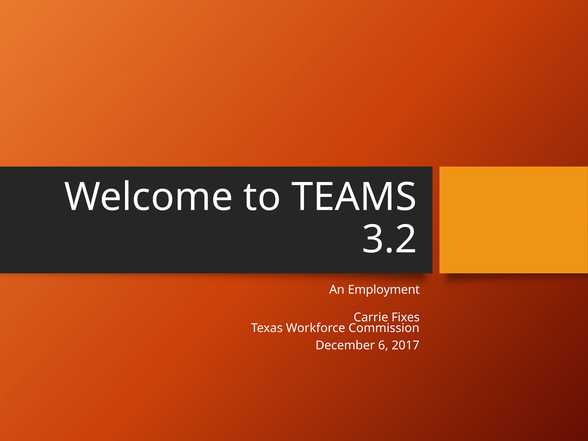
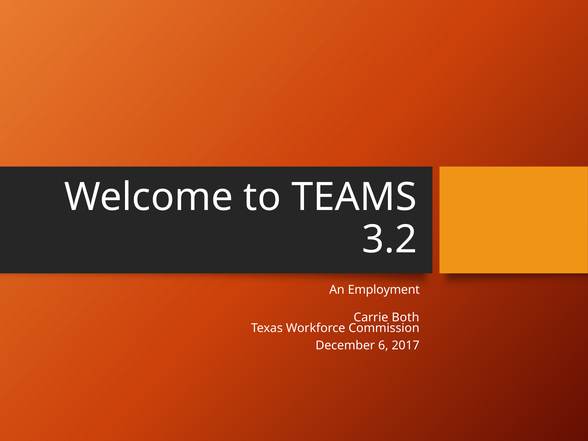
Fixes: Fixes -> Both (405, 318)
